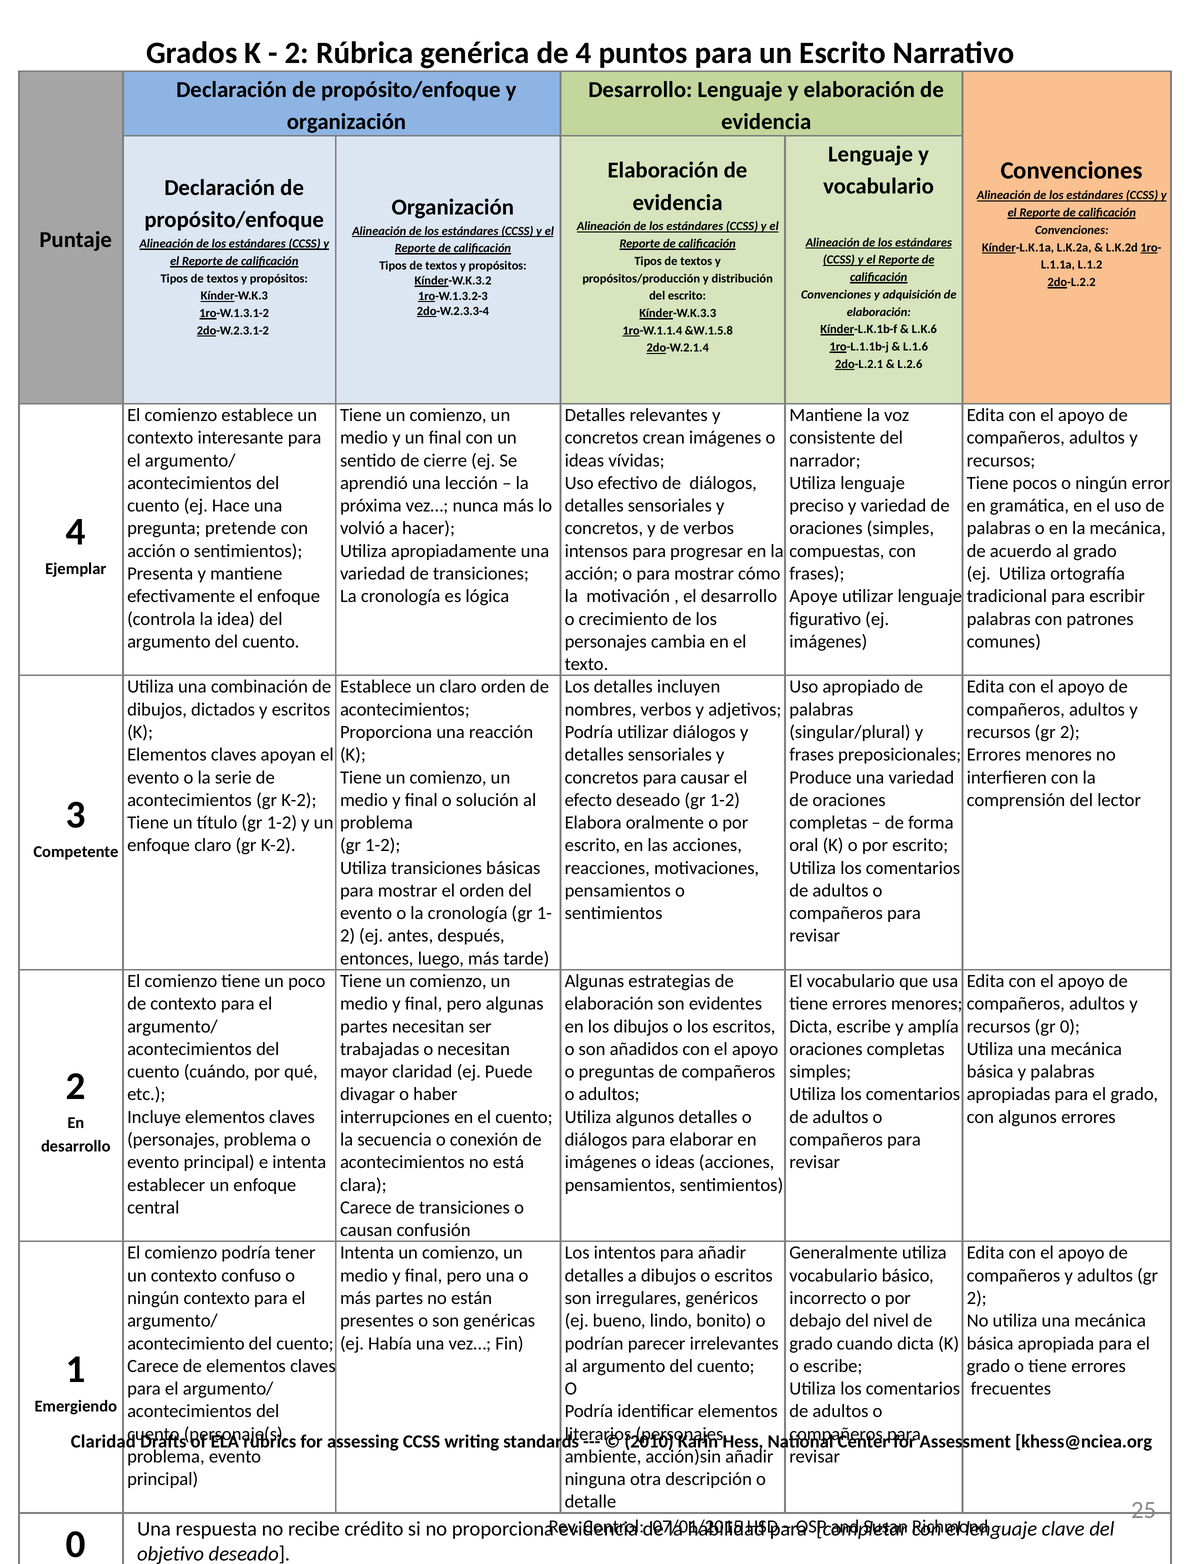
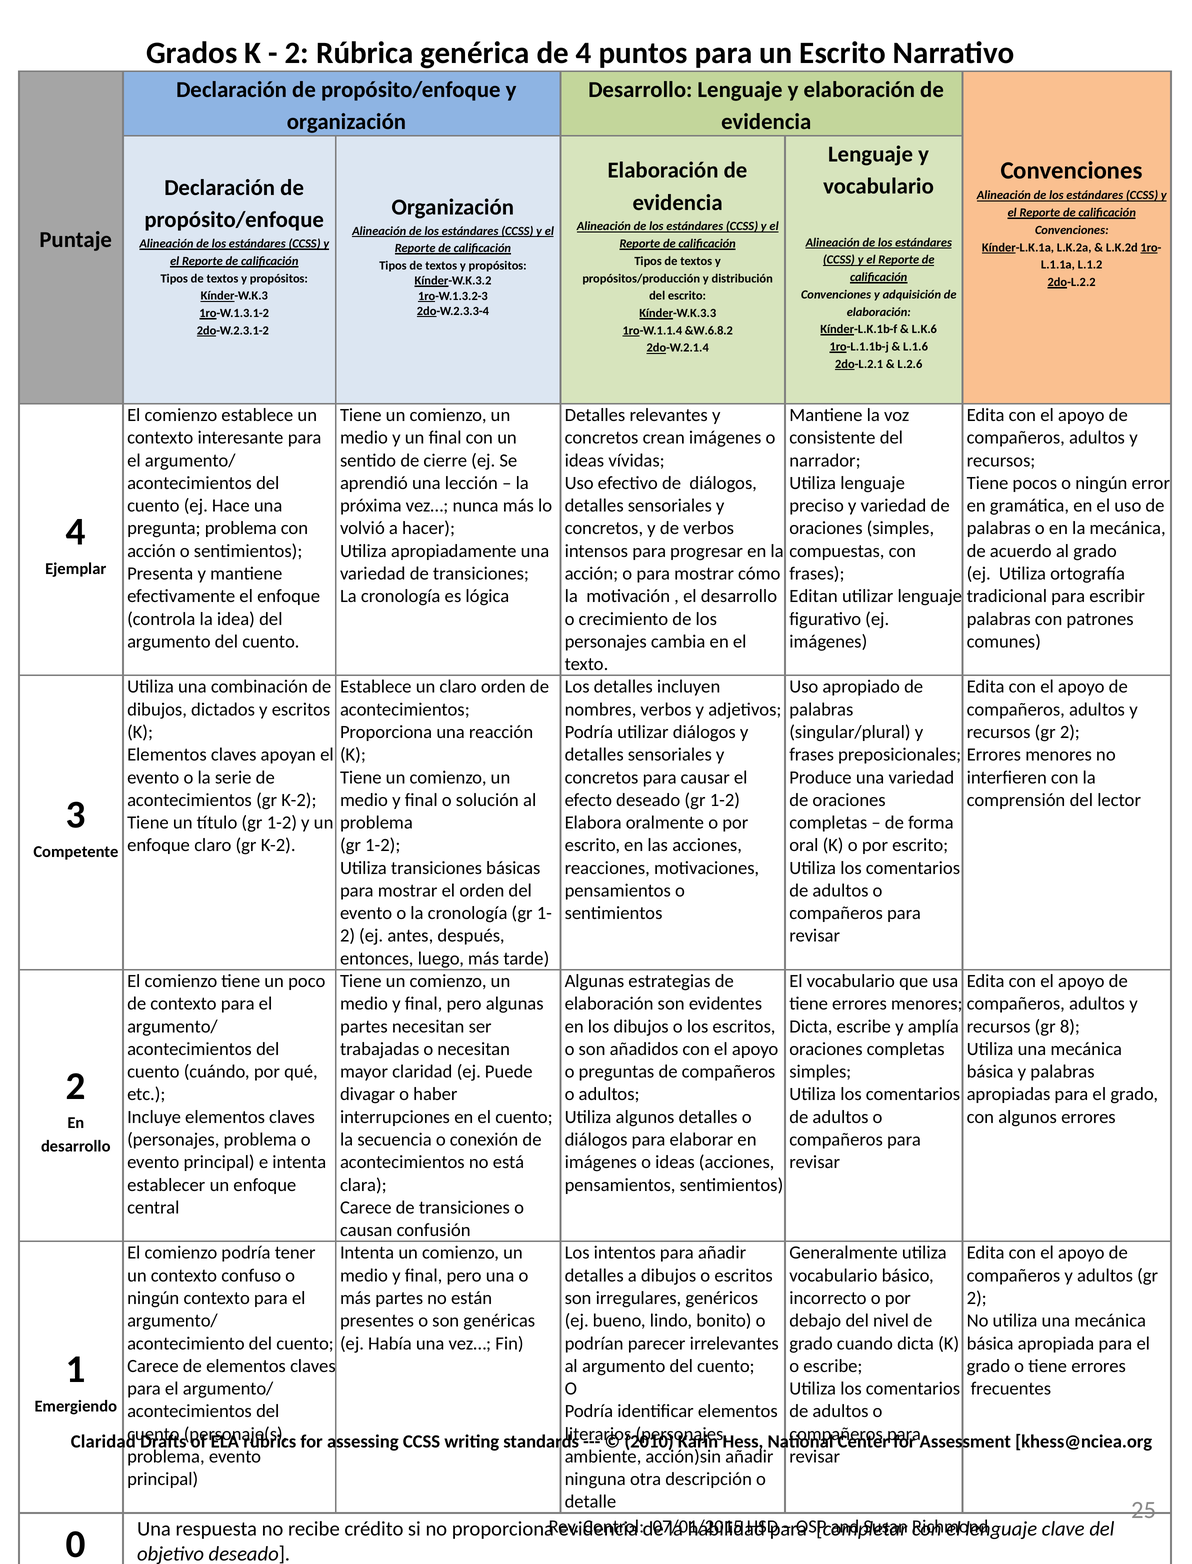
&W.1.5.8: &W.1.5.8 -> &W.6.8.2 (709, 331)
pregunta pretende: pretende -> problema (241, 528)
Apoye: Apoye -> Editan (814, 596)
gr 0: 0 -> 8 (1070, 1027)
